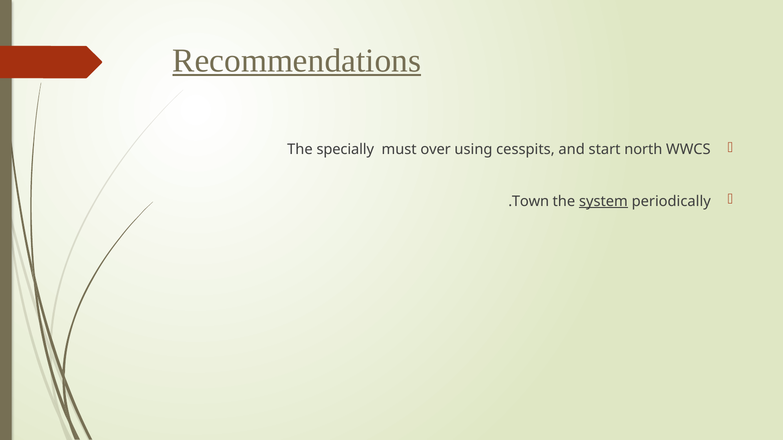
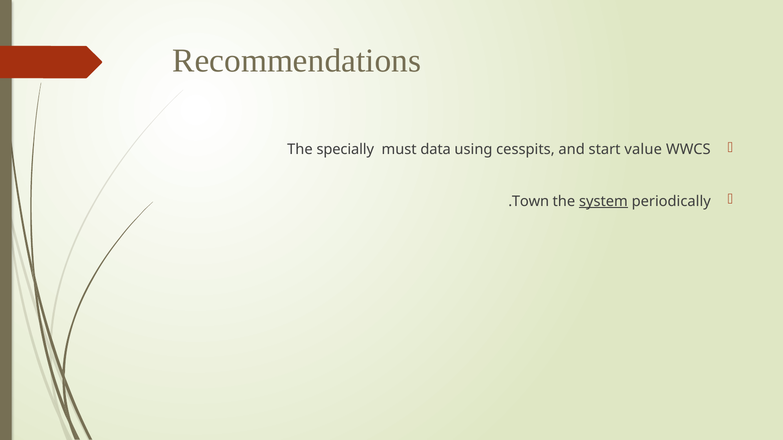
Recommendations underline: present -> none (297, 61)
over: over -> data (436, 150)
north: north -> value (643, 150)
